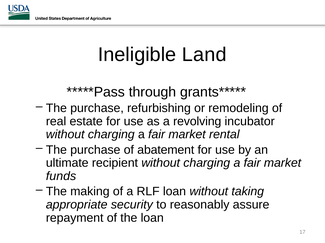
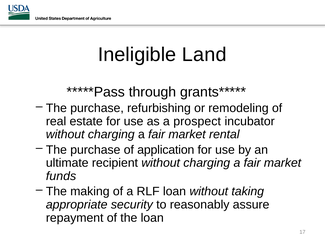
revolving: revolving -> prospect (197, 122)
abatement: abatement -> application (166, 150)
